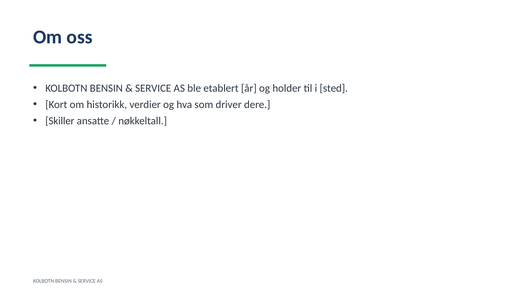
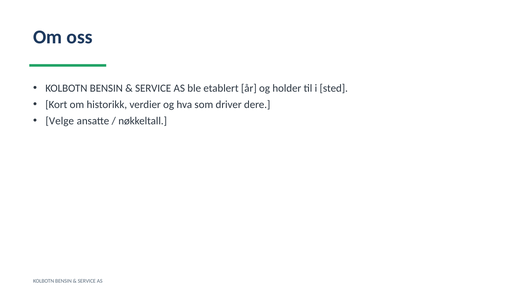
Skiller: Skiller -> Velge (60, 121)
